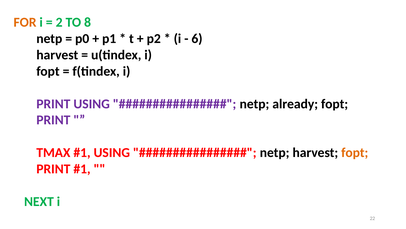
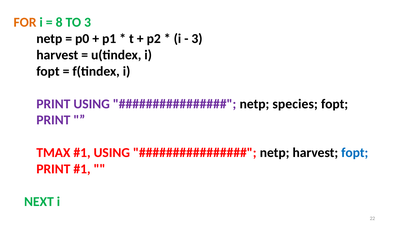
2: 2 -> 8 (59, 22)
TO 8: 8 -> 3 (88, 22)
6: 6 -> 3 (197, 39)
already: already -> species (295, 104)
fopt colour: orange -> blue (355, 152)
